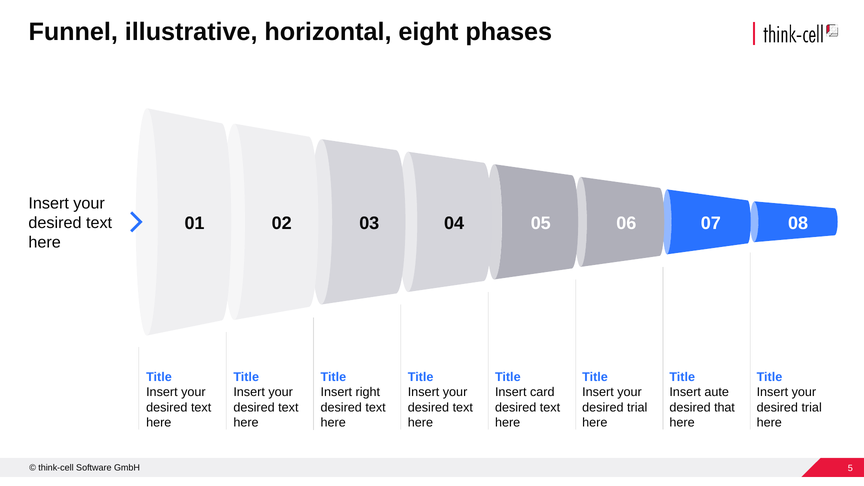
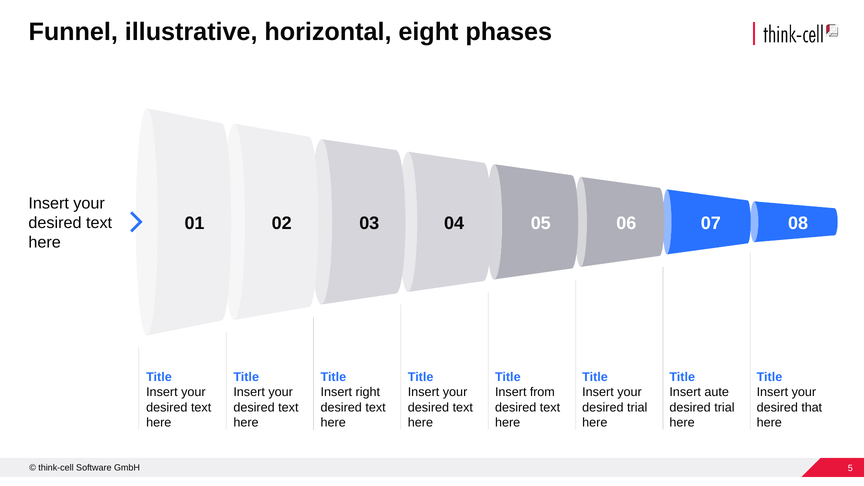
card: card -> from (542, 392)
that: that -> trial (724, 407)
trial: trial -> that (812, 407)
